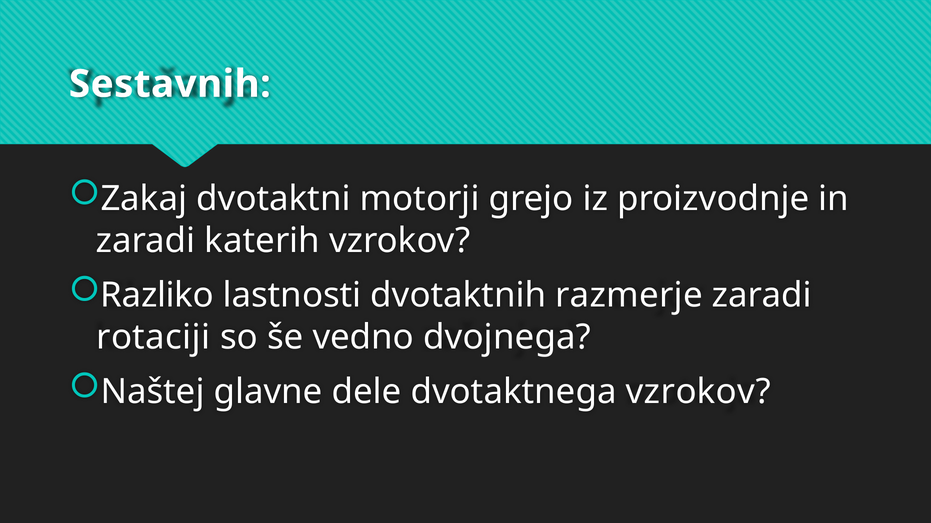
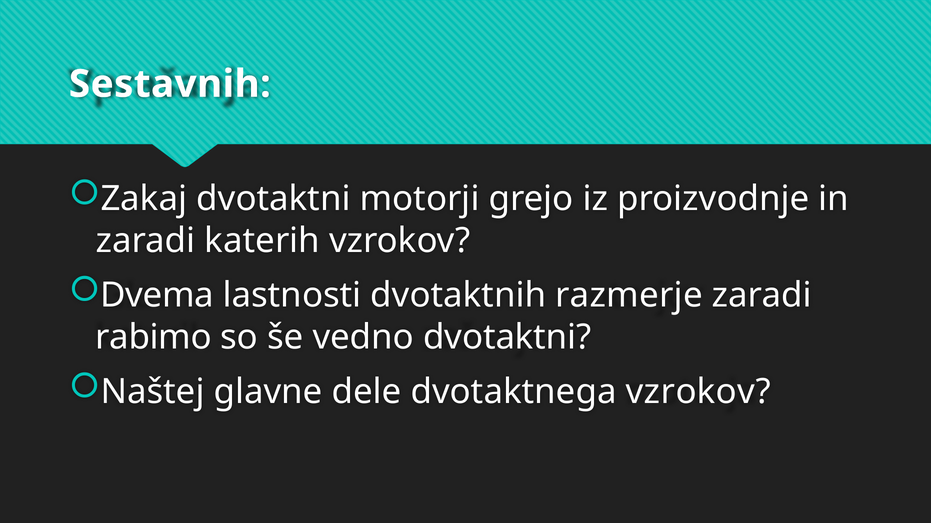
Razliko: Razliko -> Dvema (157, 296)
rotaciji: rotaciji -> rabimo (154, 338)
vedno dvojnega: dvojnega -> dvotaktni (507, 338)
